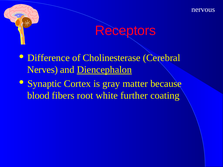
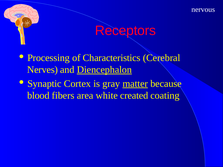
Difference: Difference -> Processing (49, 58)
Cholinesterase: Cholinesterase -> Characteristics (112, 58)
matter underline: none -> present (135, 84)
root: root -> area (85, 96)
further: further -> created (134, 96)
